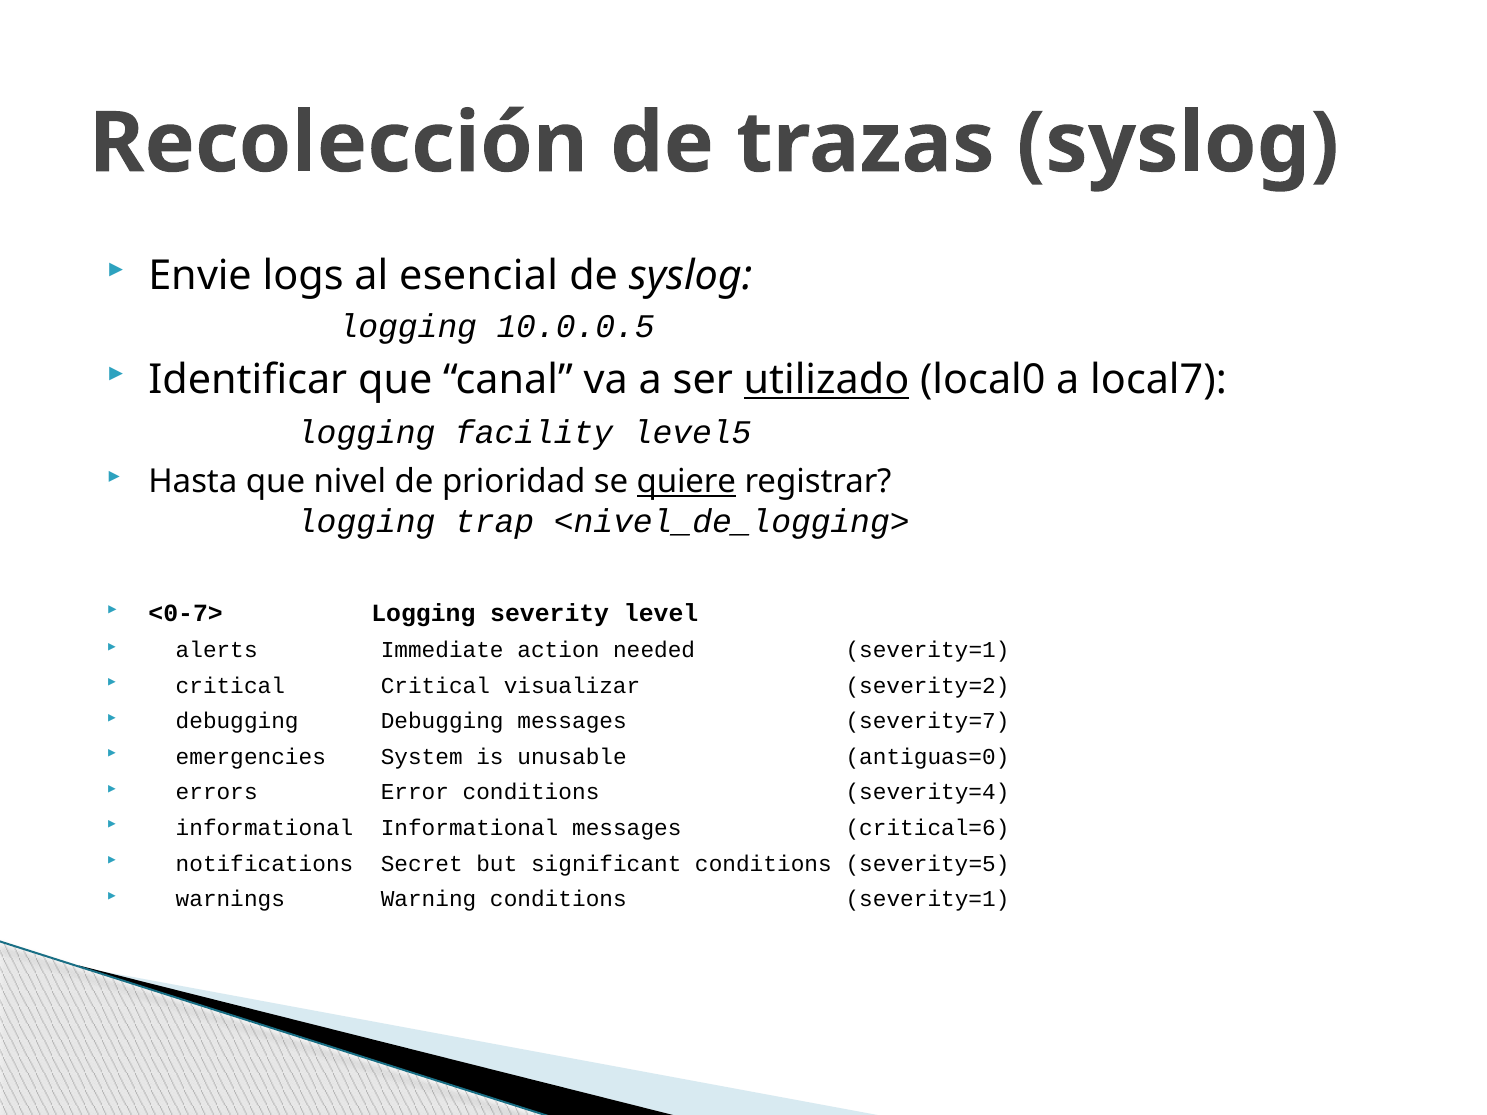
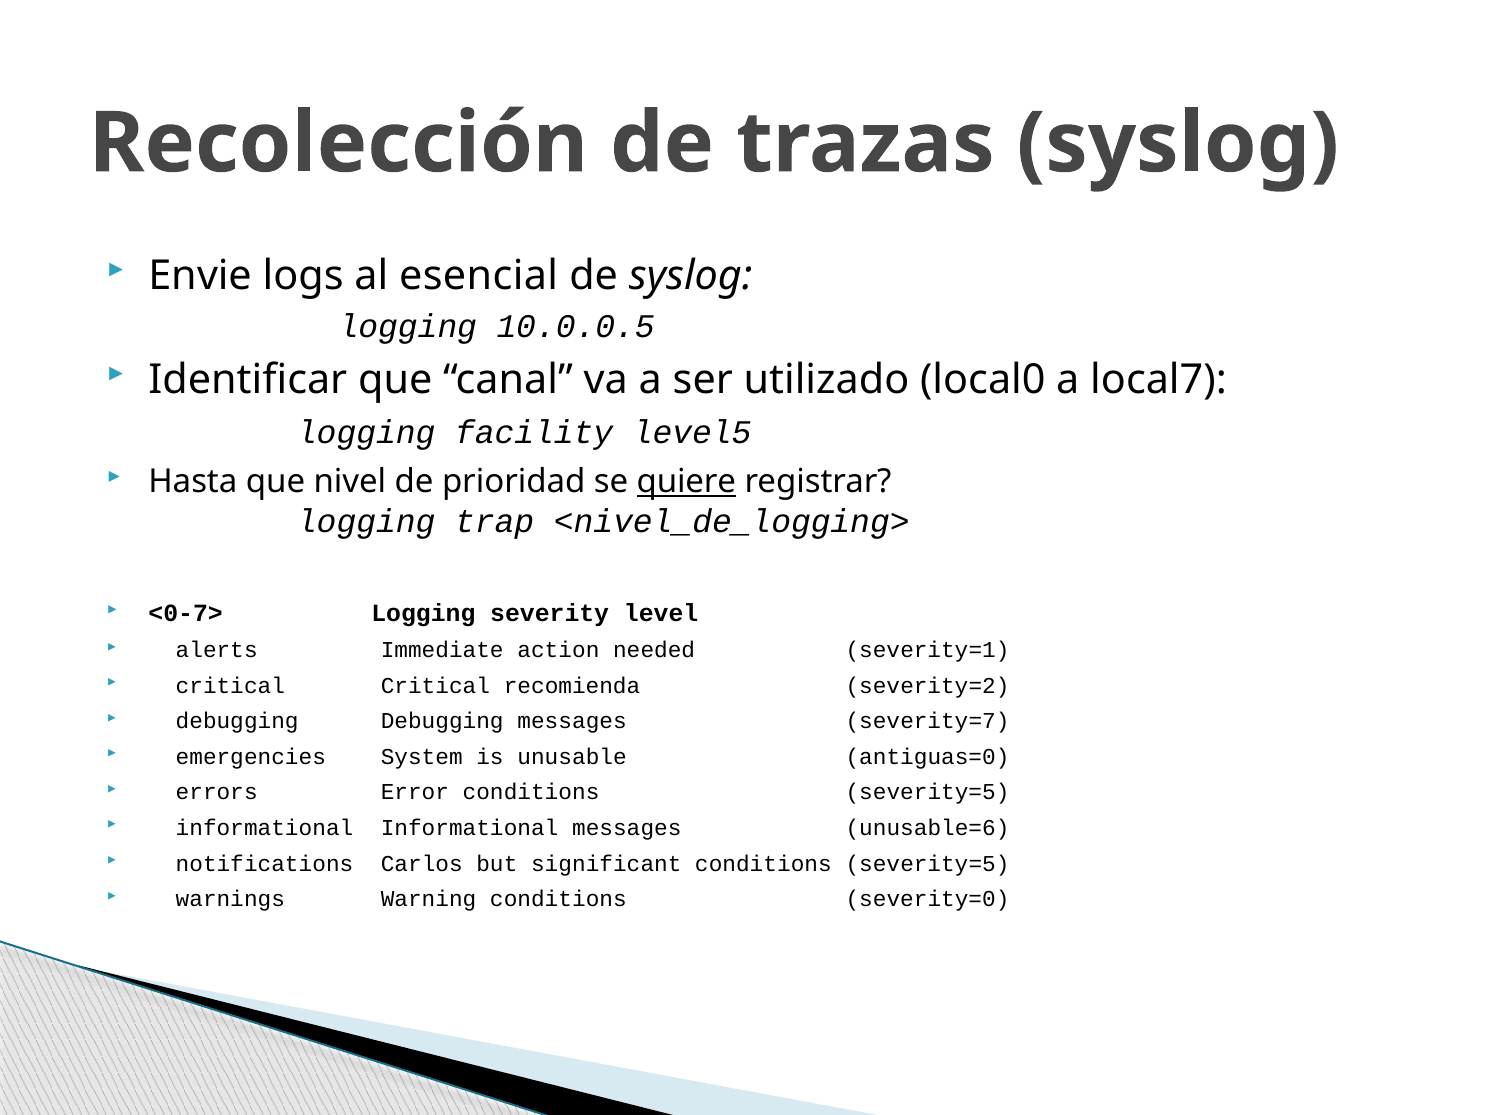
utilizado underline: present -> none (826, 380)
visualizar: visualizar -> recomienda (572, 686)
Error conditions severity=4: severity=4 -> severity=5 (927, 793)
critical=6: critical=6 -> unusable=6 (927, 828)
Secret: Secret -> Carlos (422, 864)
conditions severity=1: severity=1 -> severity=0 (927, 899)
